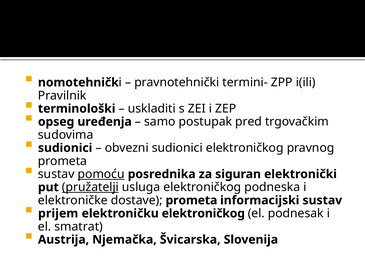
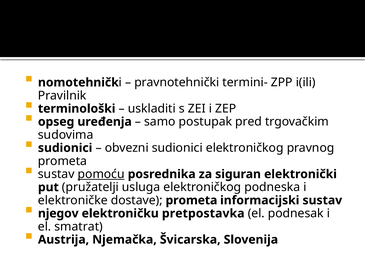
pružatelji underline: present -> none (90, 188)
prijem: prijem -> njegov (58, 214)
elektroničku elektroničkog: elektroničkog -> pretpostavka (203, 214)
